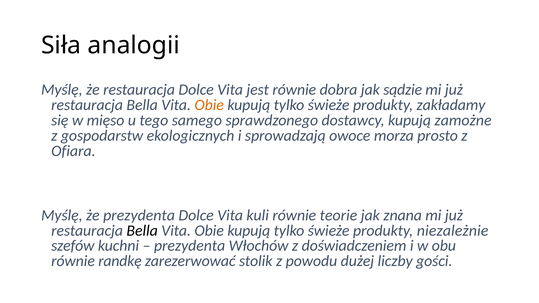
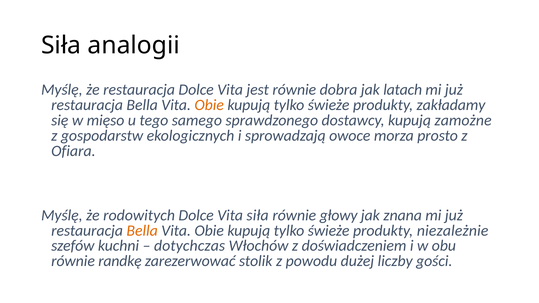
sądzie: sądzie -> latach (403, 90)
że prezydenta: prezydenta -> rodowitych (139, 215)
Vita kuli: kuli -> siła (258, 215)
teorie: teorie -> głowy (339, 215)
Bella colour: black -> orange (142, 231)
prezydenta: prezydenta -> dotychczas (190, 246)
